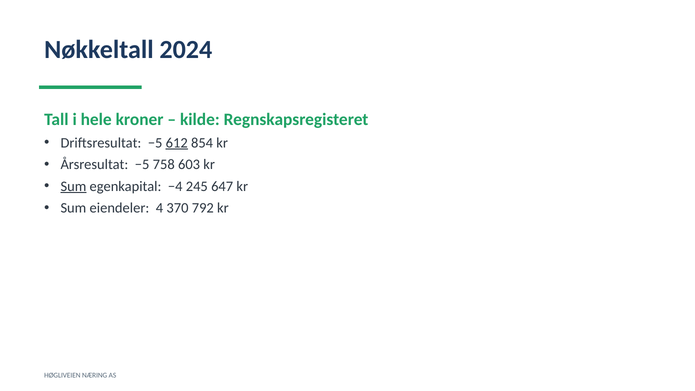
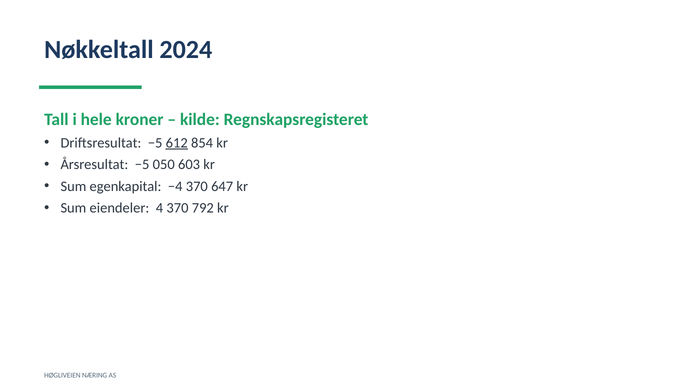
758: 758 -> 050 (164, 165)
Sum underline: present -> none (73, 186)
−4 245: 245 -> 370 (197, 186)
